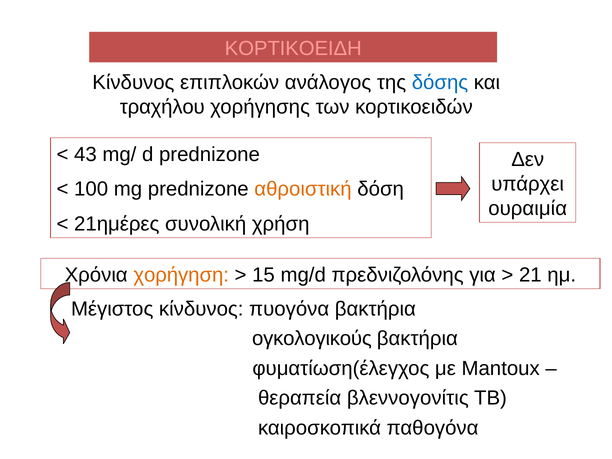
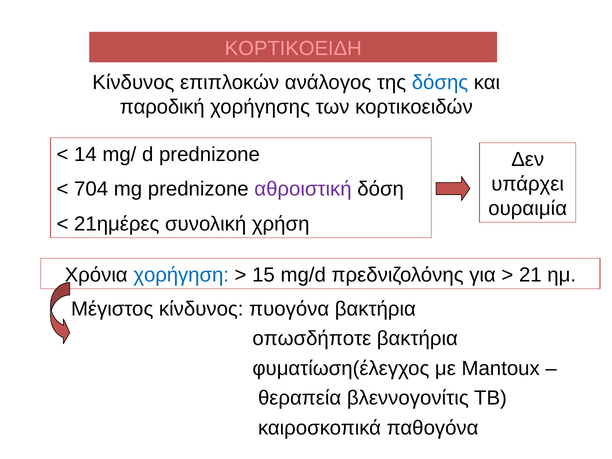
τραχήλου: τραχήλου -> παροδική (162, 107)
43: 43 -> 14 (85, 155)
100: 100 -> 704 (91, 189)
αθροιστική colour: orange -> purple (303, 189)
χορήγηση colour: orange -> blue (181, 275)
ογκολογικούς: ογκολογικούς -> οπωσδήποτε (312, 339)
